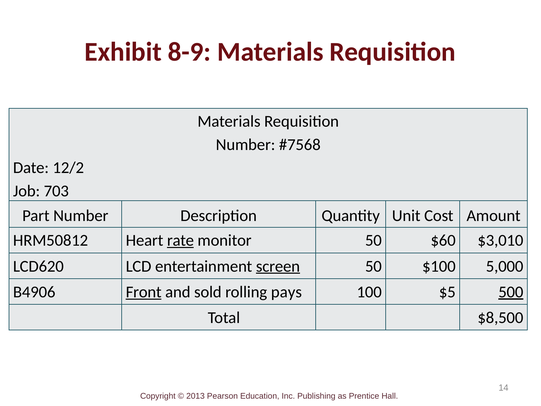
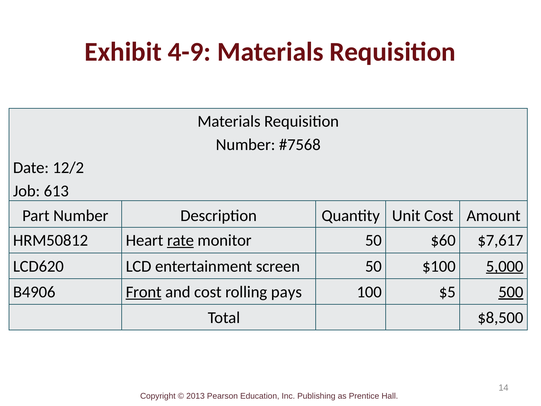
8-9: 8-9 -> 4-9 (189, 52)
703: 703 -> 613 (56, 191)
$3,010: $3,010 -> $7,617 (500, 240)
screen underline: present -> none (278, 266)
5,000 underline: none -> present (505, 266)
and sold: sold -> cost (208, 292)
